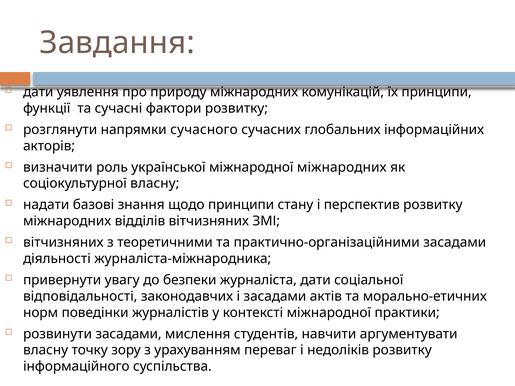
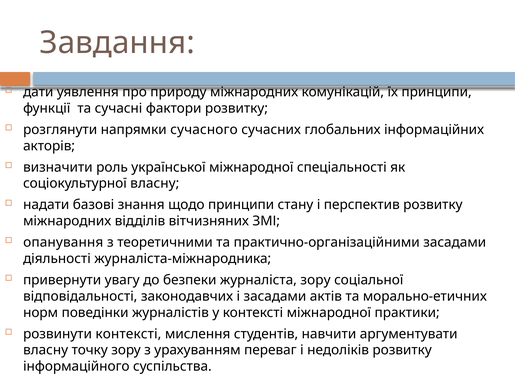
міжнародної міжнародних: міжнародних -> спеціальності (342, 167)
вітчизняних: вітчизняних -> опанування (63, 243)
журналіста дати: дати -> зору (315, 280)
розвинути засадами: засадами -> контексті (128, 334)
